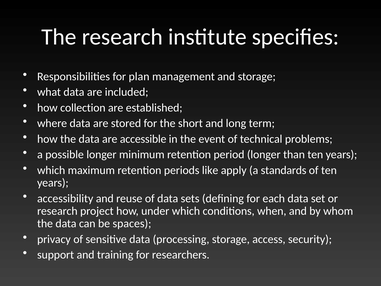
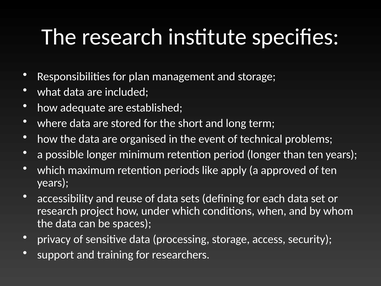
collection: collection -> adequate (83, 108)
accessible: accessible -> organised (143, 139)
standards: standards -> approved (284, 170)
